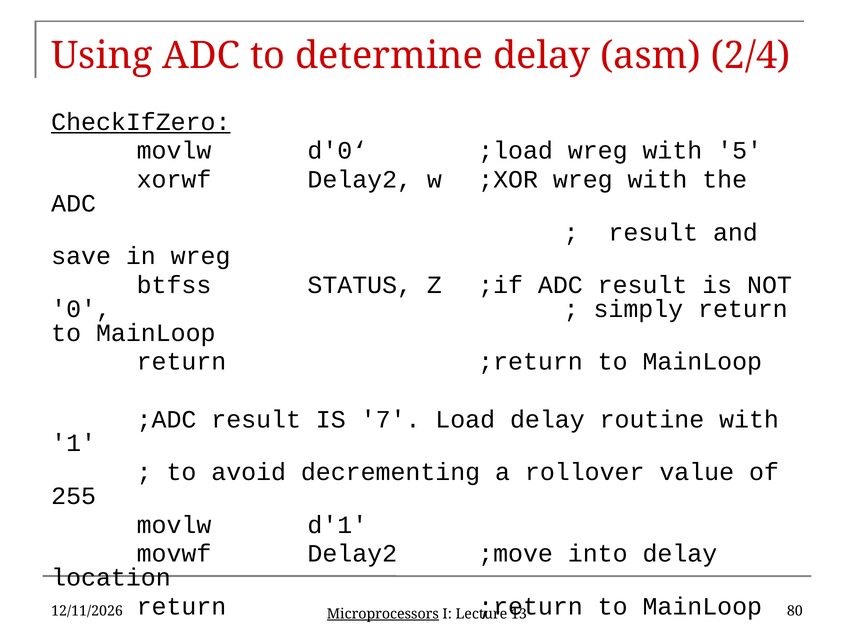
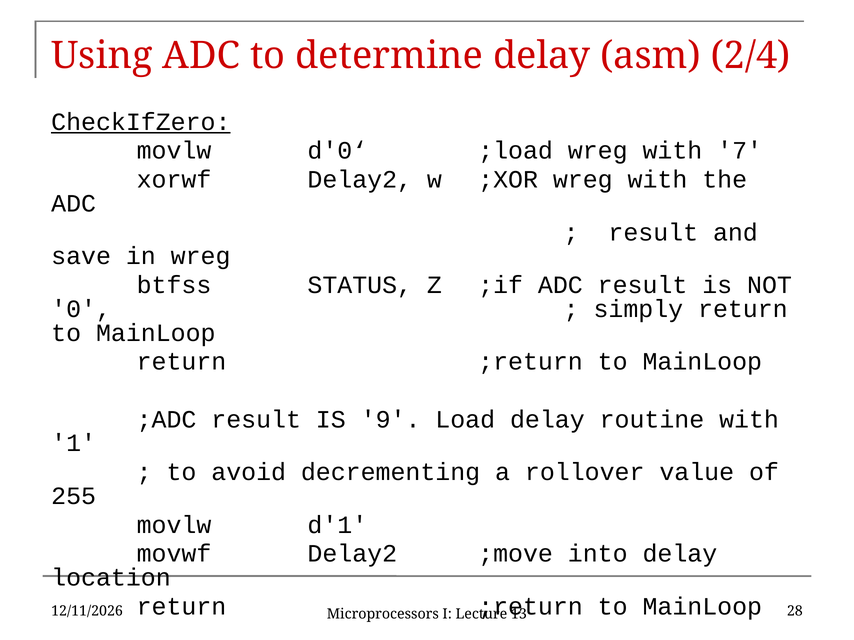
5: 5 -> 7 (740, 151)
7: 7 -> 9 (391, 420)
Microprocessors underline: present -> none (383, 614)
80: 80 -> 28 (795, 612)
